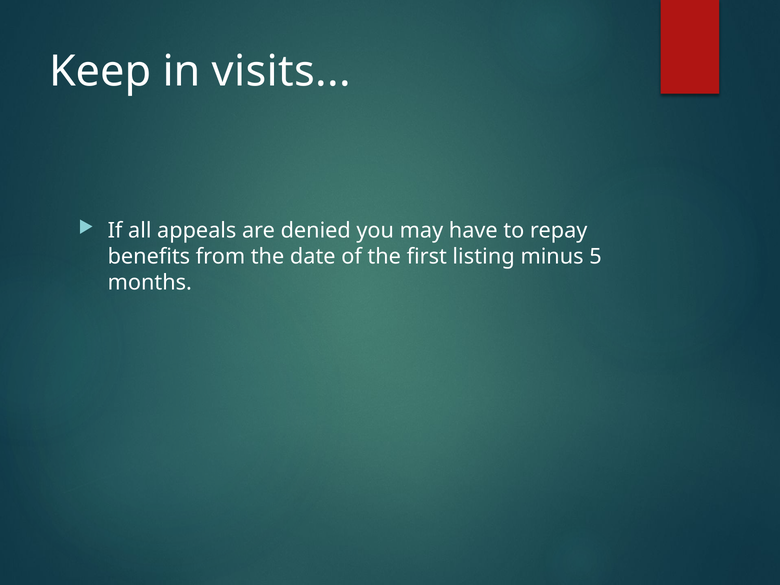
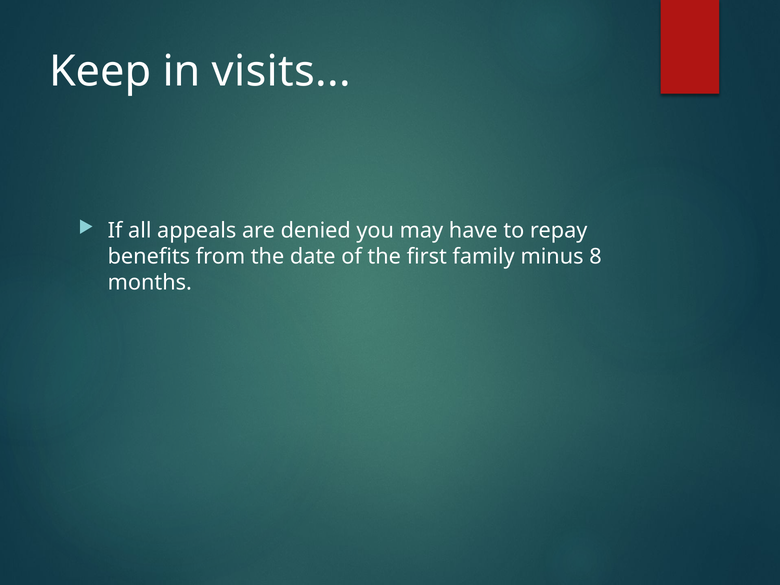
listing: listing -> family (484, 257)
5: 5 -> 8 (595, 257)
